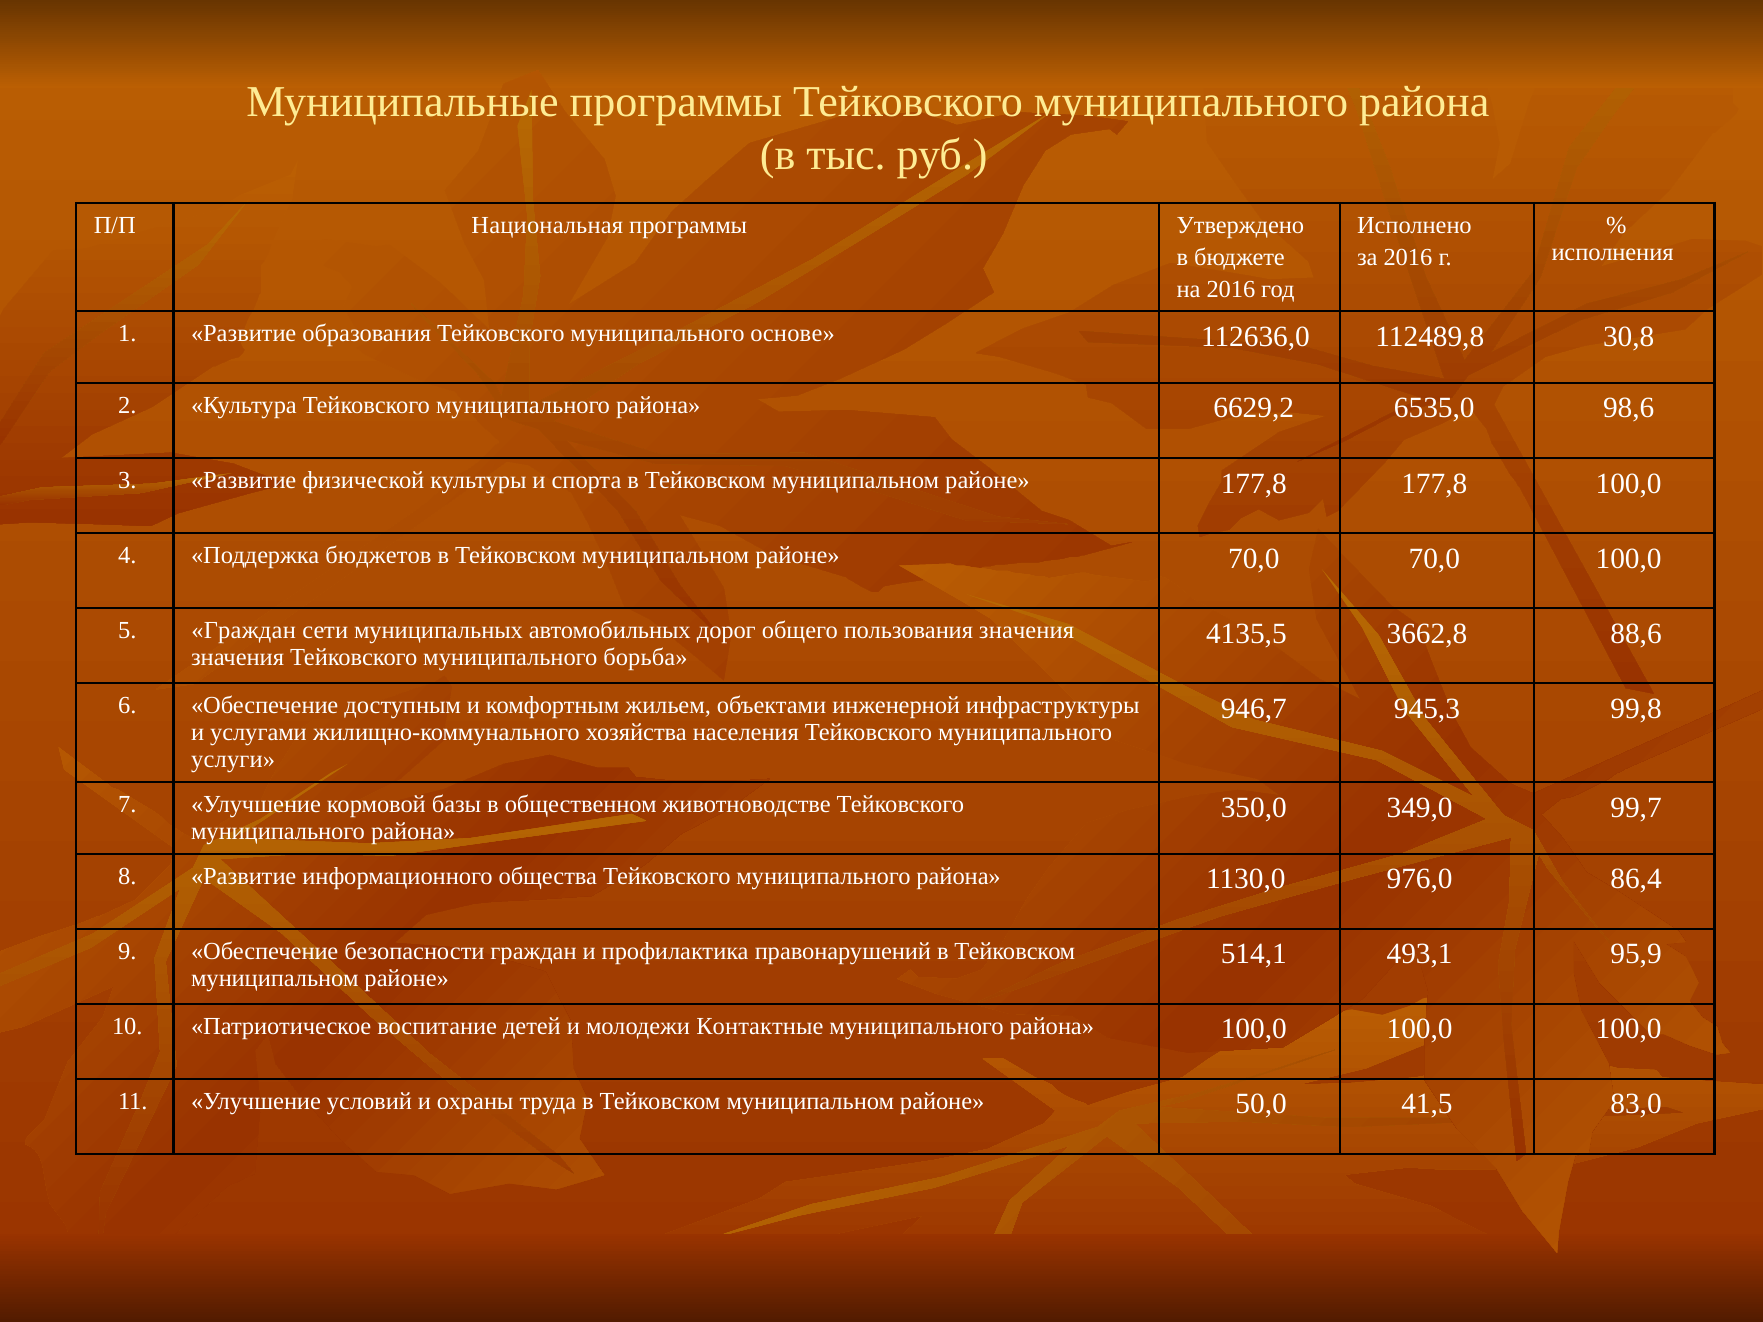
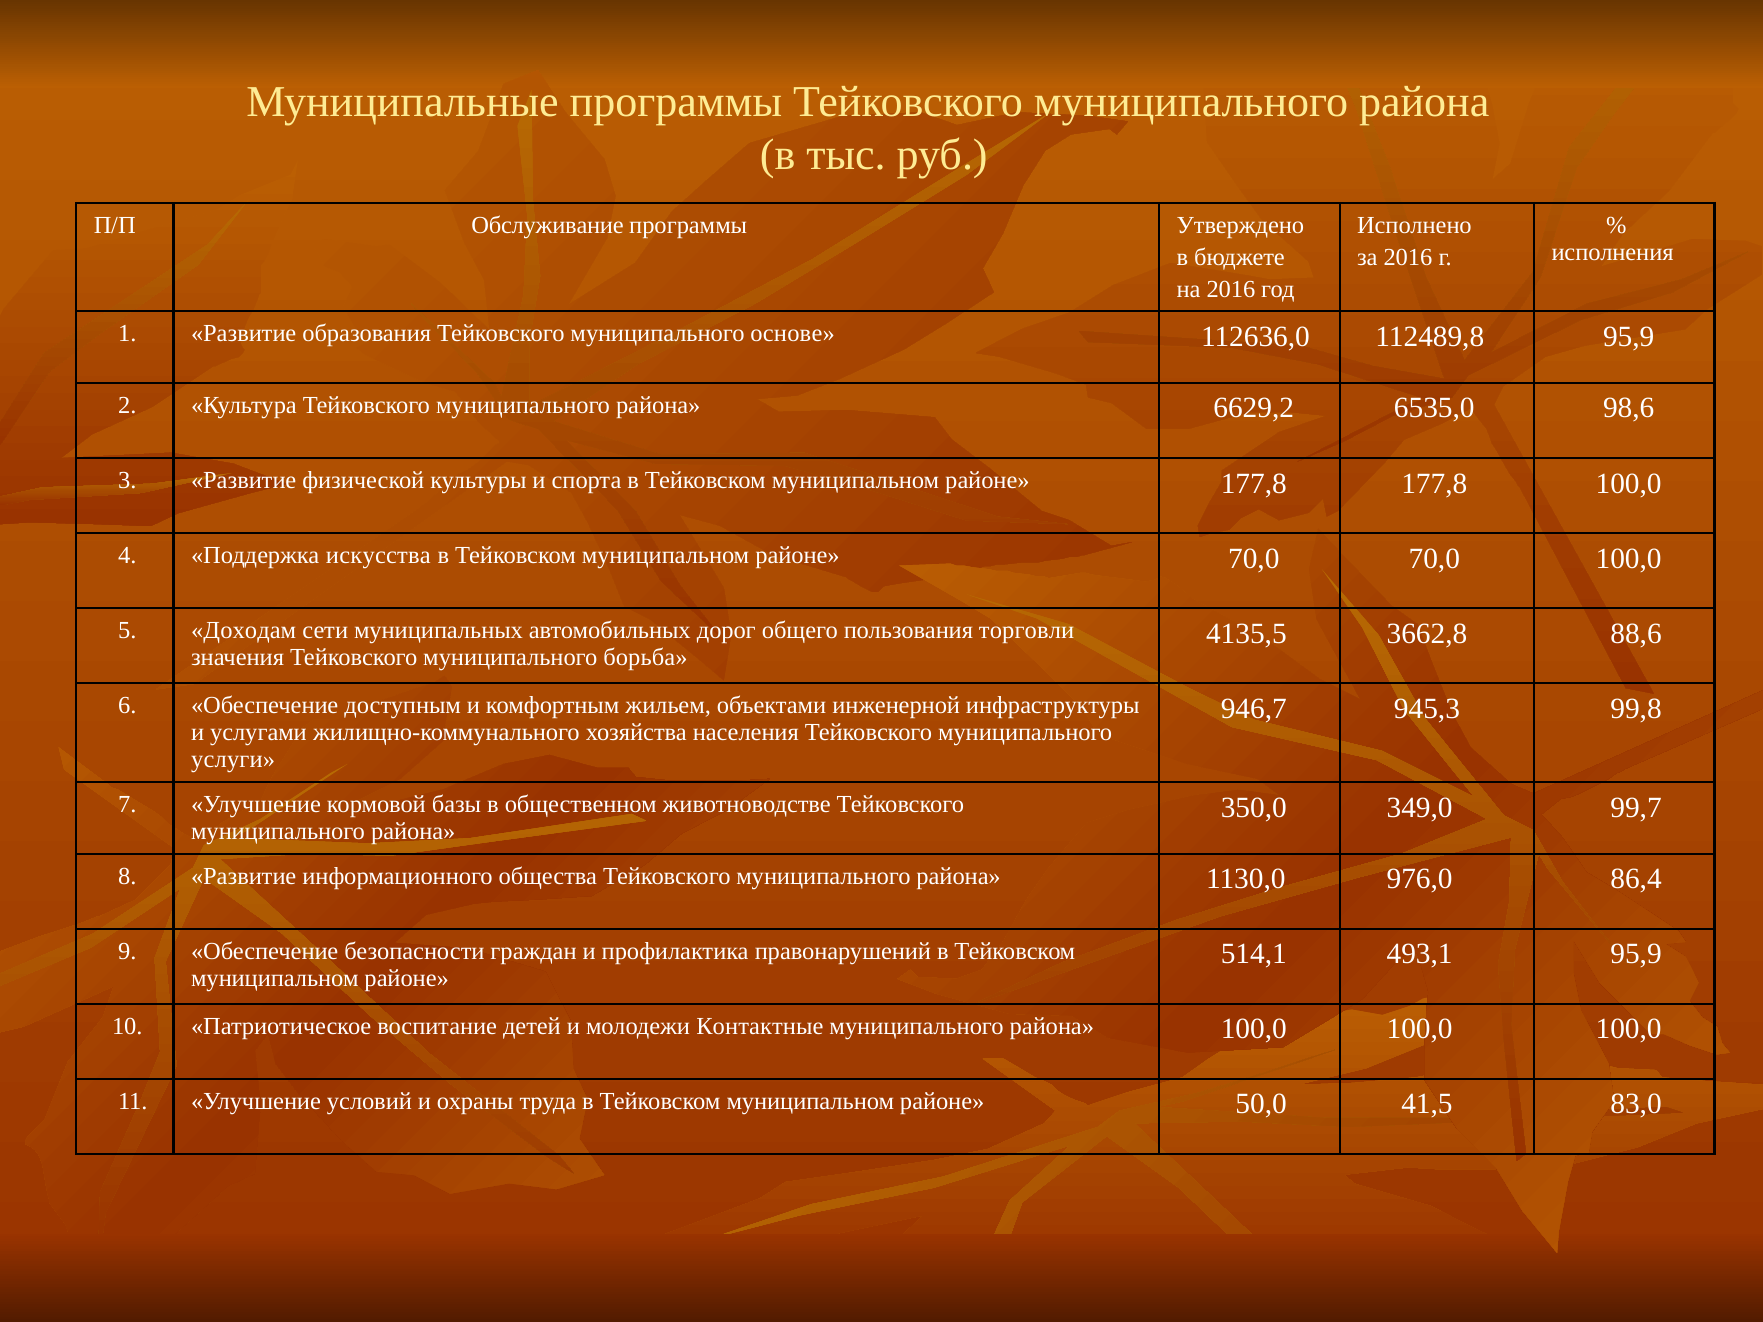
Национальная: Национальная -> Обслуживание (548, 225)
112489,8 30,8: 30,8 -> 95,9 (1629, 337)
бюджетов: бюджетов -> искусства (378, 556)
5 Граждан: Граждан -> Доходам (244, 631)
пользования значения: значения -> торговли (1027, 631)
